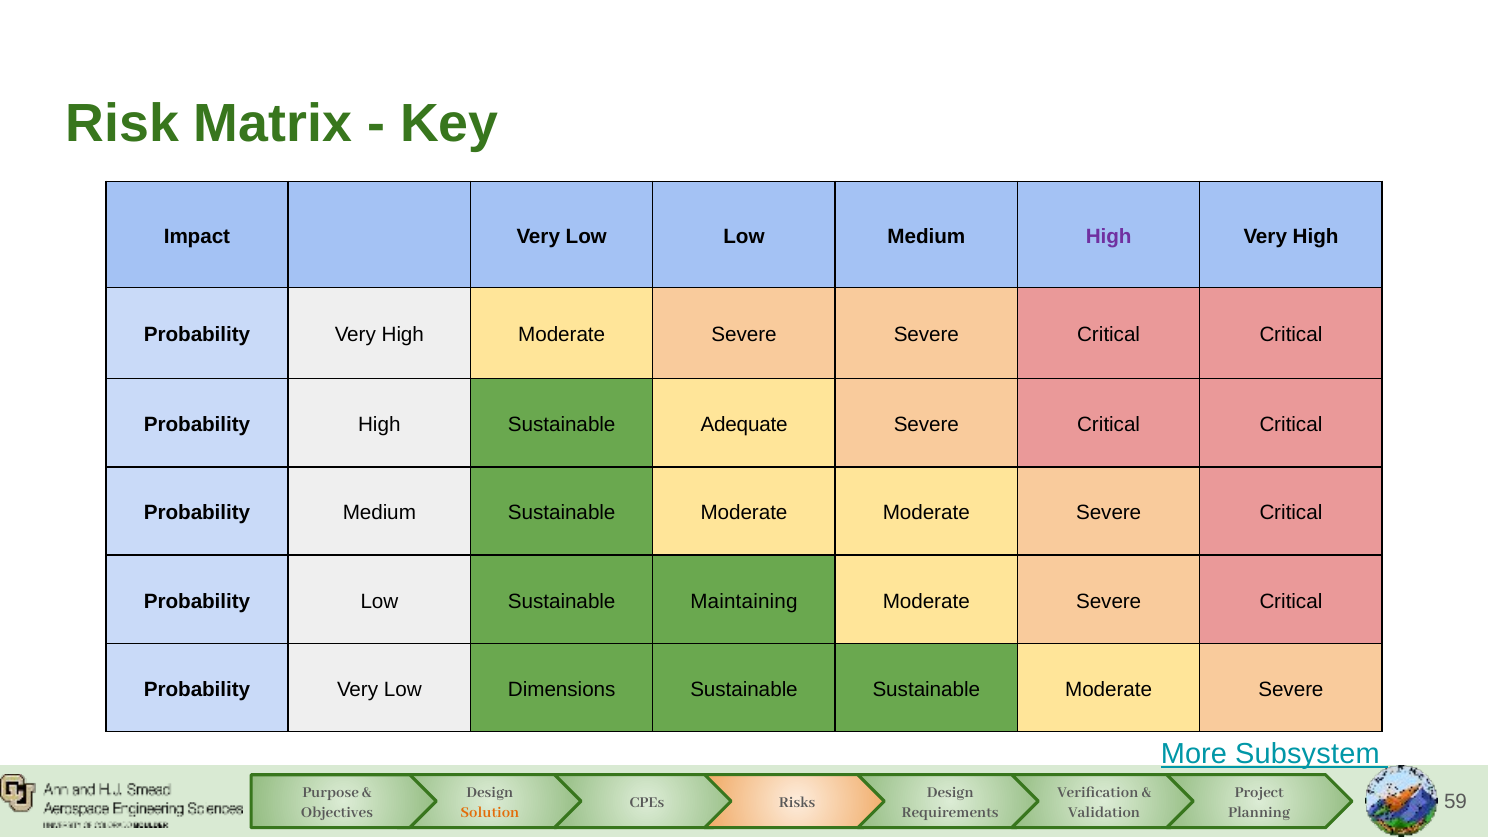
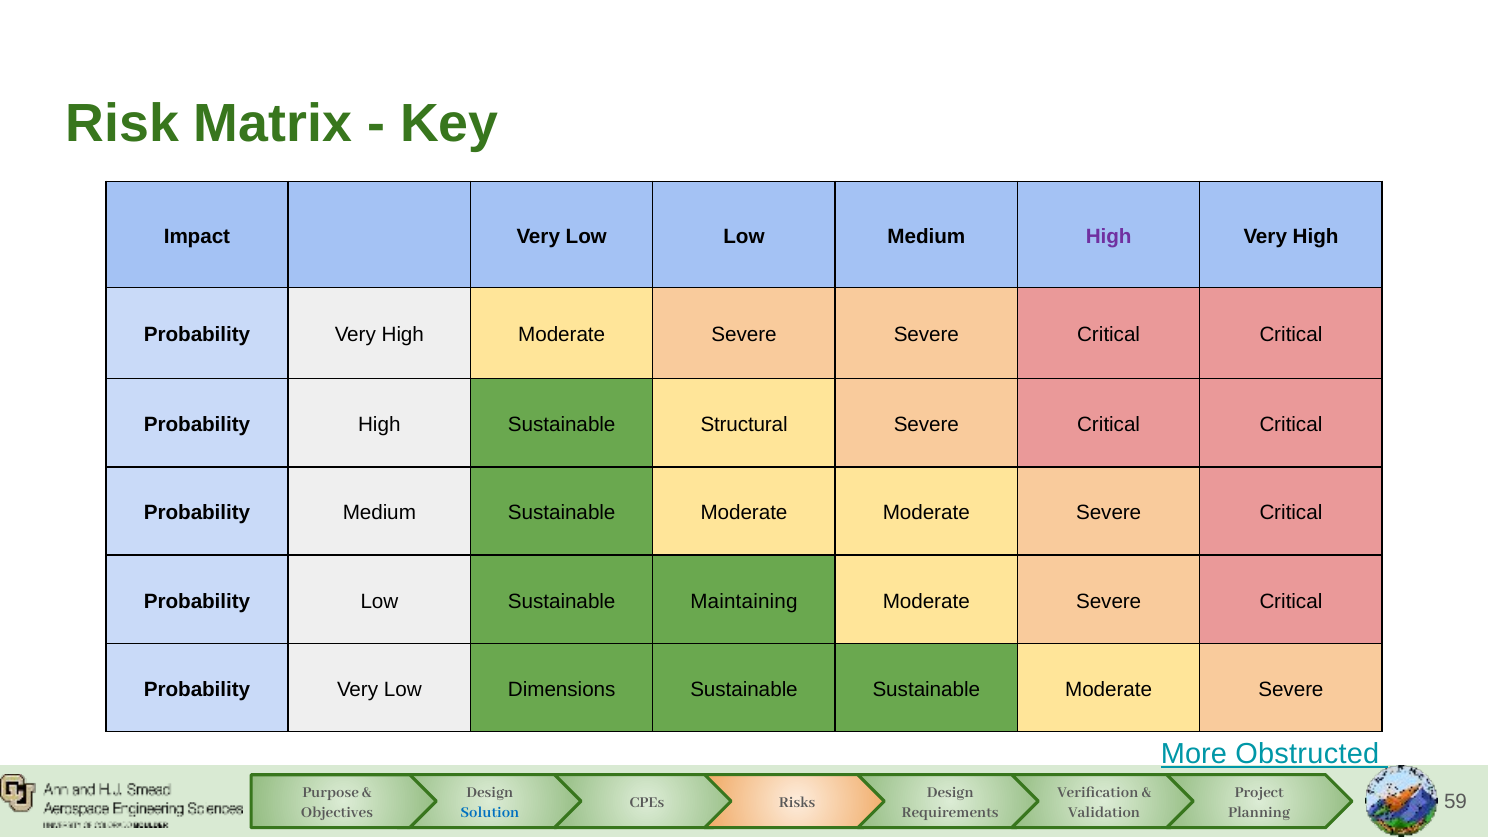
Adequate: Adequate -> Structural (744, 425)
Subsystem: Subsystem -> Obstructed (1307, 754)
Solution colour: orange -> blue (490, 812)
